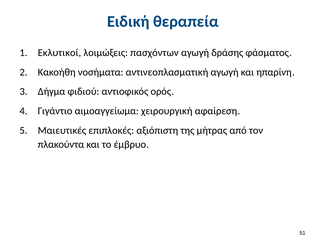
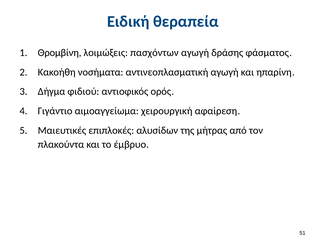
Εκλυτικοί: Εκλυτικοί -> Θρομβίνη (60, 53)
αξιόπιστη: αξιόπιστη -> αλυσίδων (157, 130)
